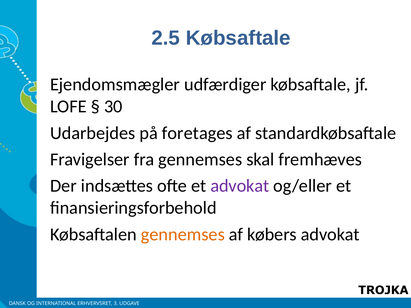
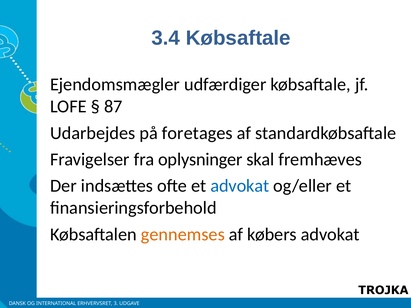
2.5: 2.5 -> 3.4 (166, 38)
30: 30 -> 87 (113, 107)
fra gennemses: gennemses -> oplysninger (200, 160)
advokat colour: purple -> blue (240, 186)
